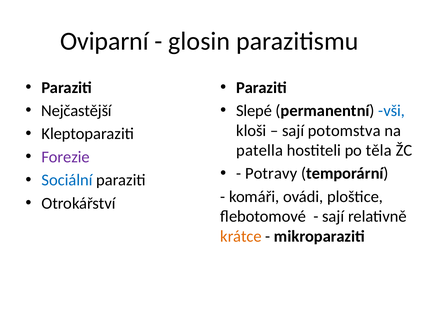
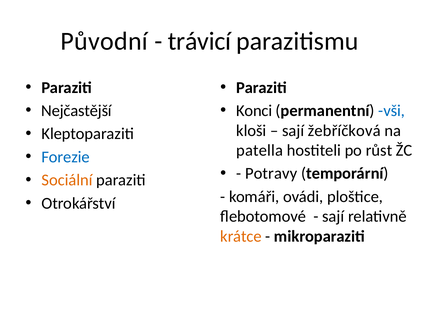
Oviparní: Oviparní -> Původní (104, 41)
glosin: glosin -> trávicí (199, 41)
Slepé: Slepé -> Konci (254, 111)
potomstva: potomstva -> žebříčková (344, 130)
těla: těla -> růst (379, 150)
Forezie colour: purple -> blue (66, 157)
Sociální colour: blue -> orange (67, 180)
